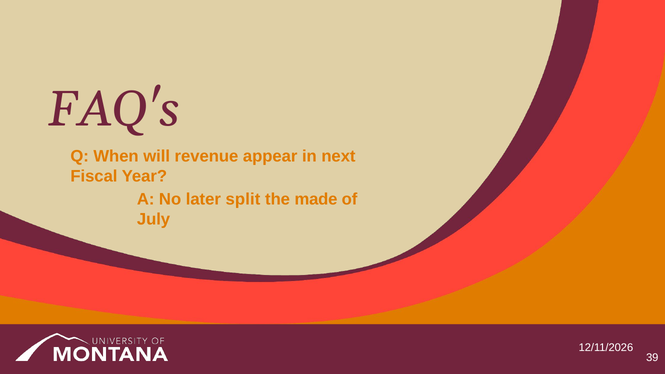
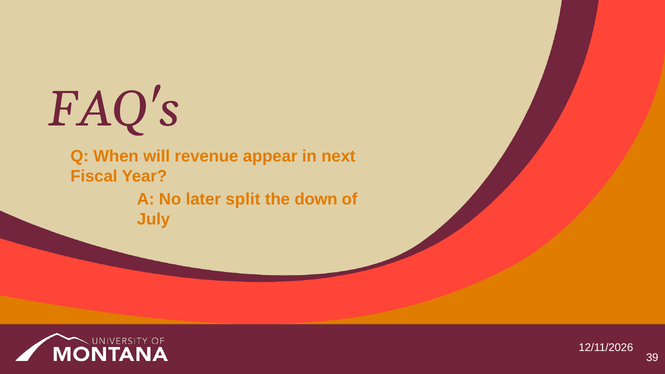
made: made -> down (316, 199)
